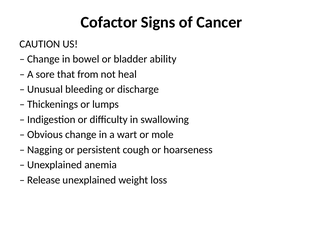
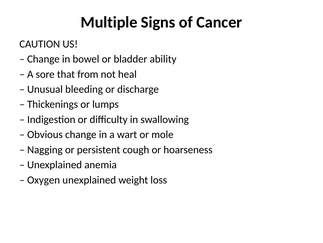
Cofactor: Cofactor -> Multiple (109, 22)
Release: Release -> Oxygen (44, 179)
